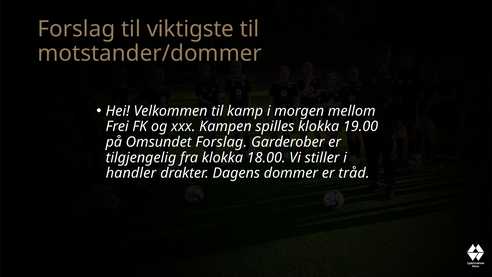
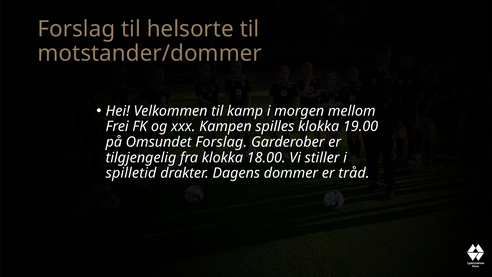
viktigste: viktigste -> helsorte (190, 29)
handler: handler -> spilletid (131, 173)
